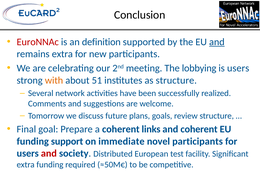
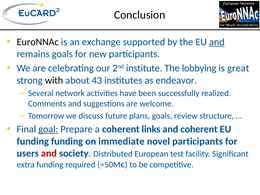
EuroNNAc colour: red -> black (38, 42)
definition: definition -> exchange (101, 42)
remains extra: extra -> goals (62, 54)
meeting: meeting -> institute (144, 68)
is users: users -> great (238, 68)
with colour: orange -> black (54, 80)
51: 51 -> 43 (97, 80)
as structure: structure -> endeavor (176, 80)
goal underline: none -> present (48, 129)
funding support: support -> funding (67, 141)
